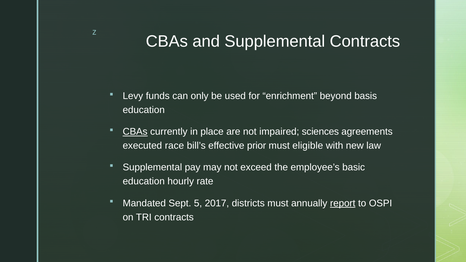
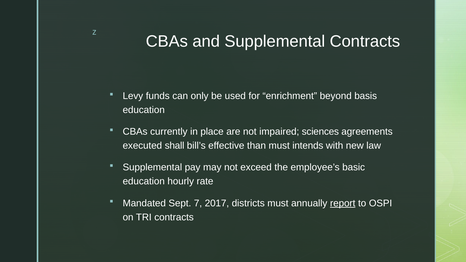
CBAs underline: present -> none (135, 132)
race: race -> shall (175, 146)
prior: prior -> than (257, 146)
eligible: eligible -> intends (308, 146)
5: 5 -> 7 (198, 203)
